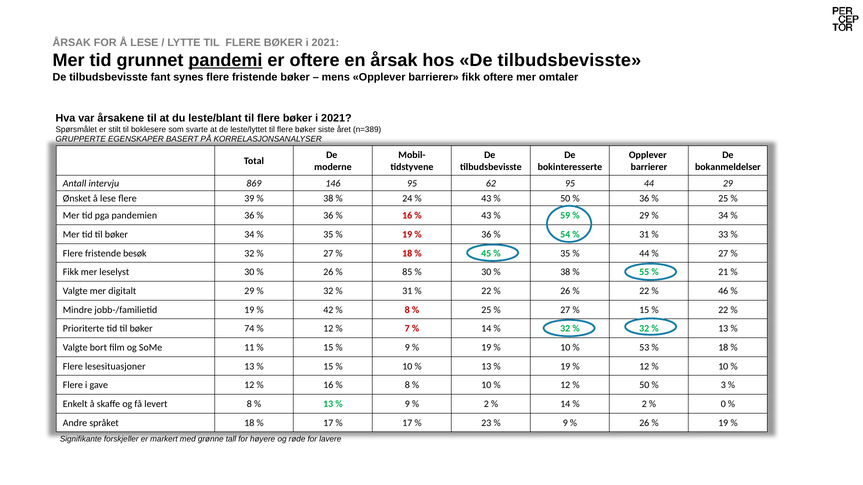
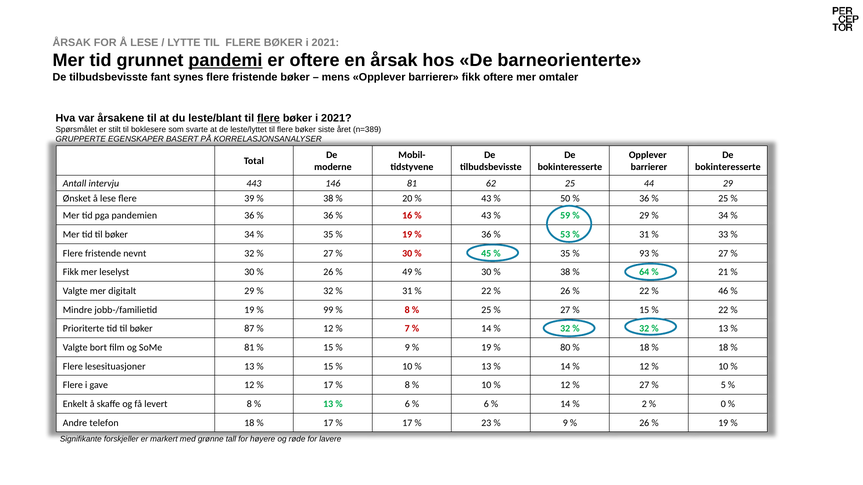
hos De tilbudsbevisste: tilbudsbevisste -> barneorienterte (569, 60)
flere underline: none -> present (268, 118)
bokanmeldelser: bokanmeldelser -> bokinteresserte (728, 167)
869: 869 -> 443 (254, 183)
146 95: 95 -> 81 (412, 183)
62 95: 95 -> 25 (570, 183)
24: 24 -> 20 (407, 199)
54: 54 -> 53 (565, 235)
besøk: besøk -> nevnt (135, 254)
18: 18 -> 30 (407, 254)
44: 44 -> 93 (644, 254)
85: 85 -> 49 (407, 272)
55: 55 -> 64 (644, 272)
42: 42 -> 99 (328, 310)
74: 74 -> 87 (249, 329)
SoMe 11: 11 -> 81 (249, 348)
10: 10 -> 80 (565, 348)
53: 53 -> 18 (644, 348)
19: 19 -> 14 (565, 367)
16: 16 -> 17 (328, 386)
50: 50 -> 27 (644, 386)
3: 3 -> 5 (723, 386)
9: 9 -> 6 (407, 404)
2: 2 -> 6 (486, 404)
språket: språket -> telefon (104, 423)
